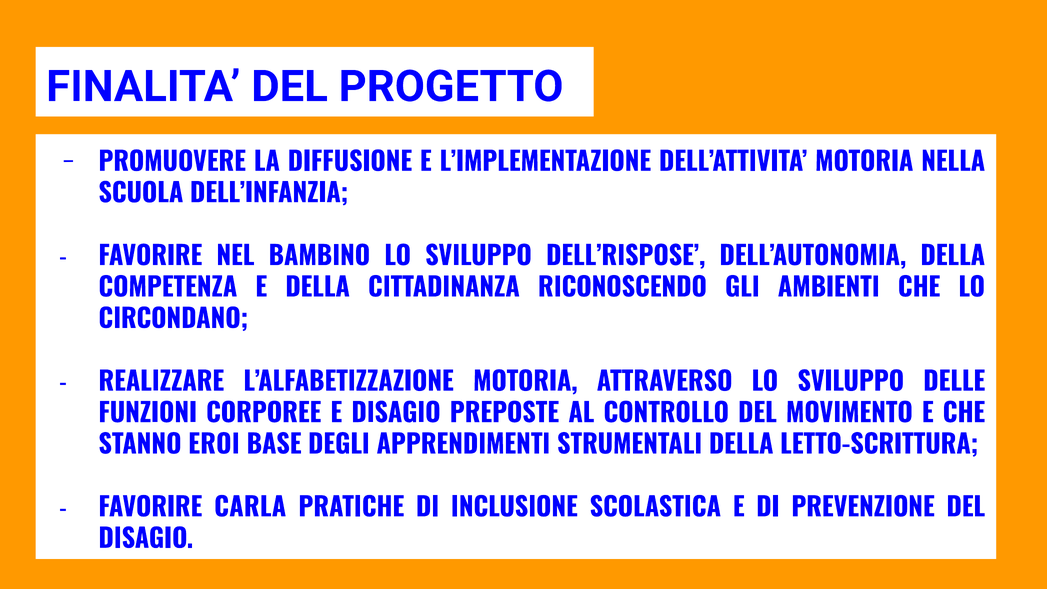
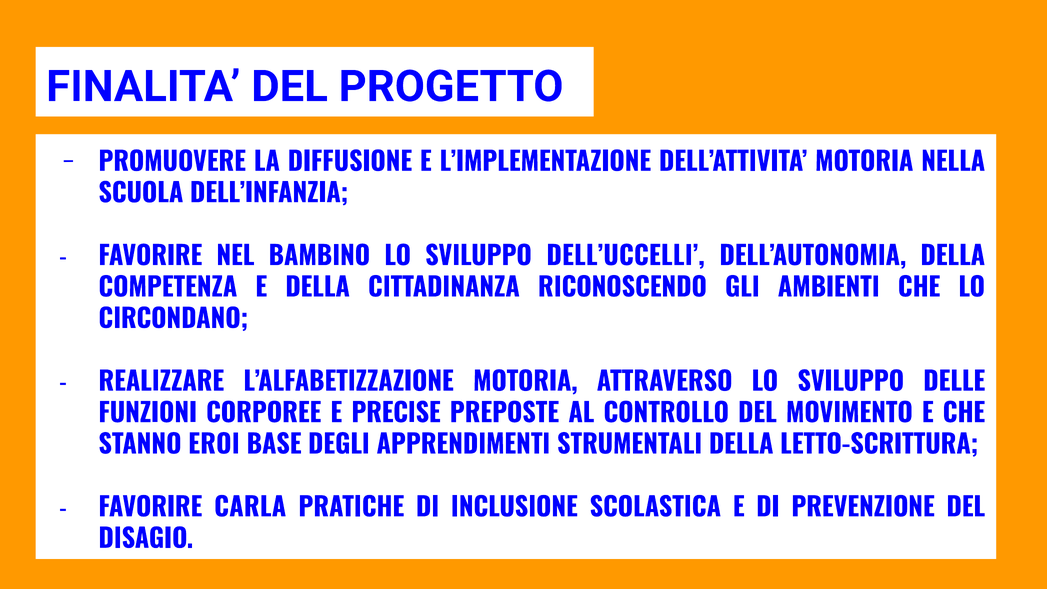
DELL’RISPOSE: DELL’RISPOSE -> DELL’UCCELLI (626, 256)
E DISAGIO: DISAGIO -> PRECISE (396, 413)
